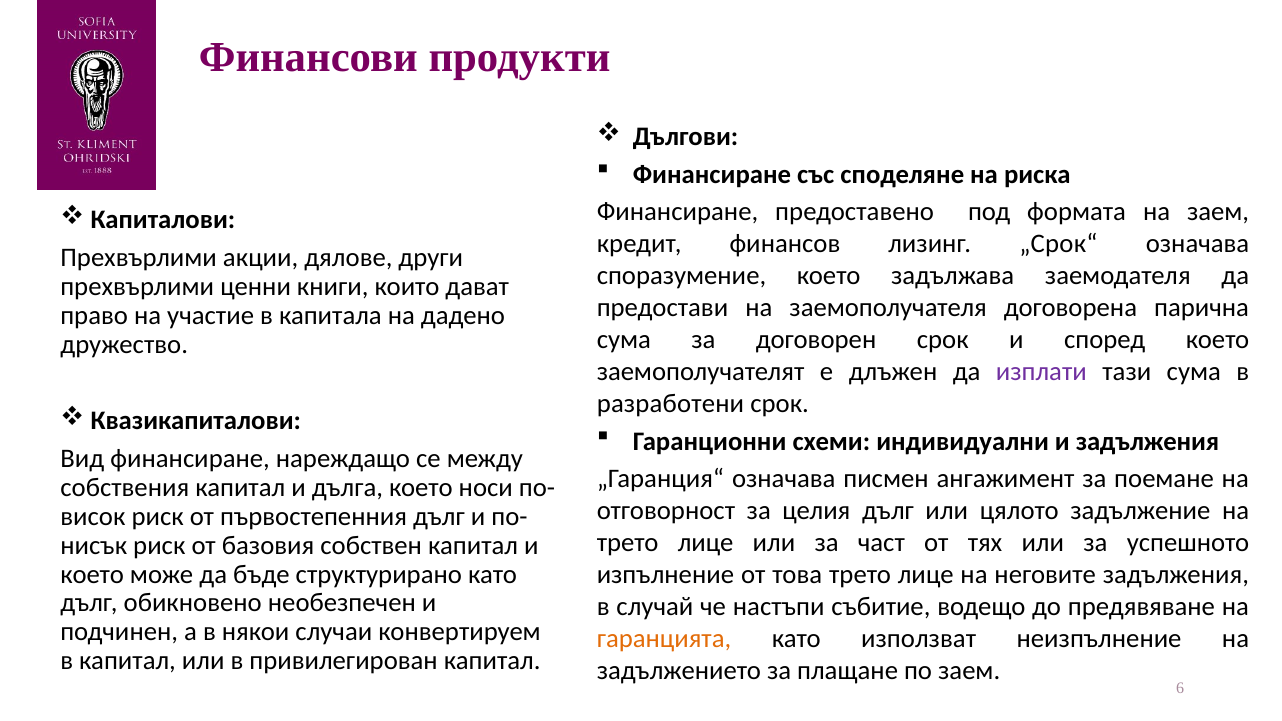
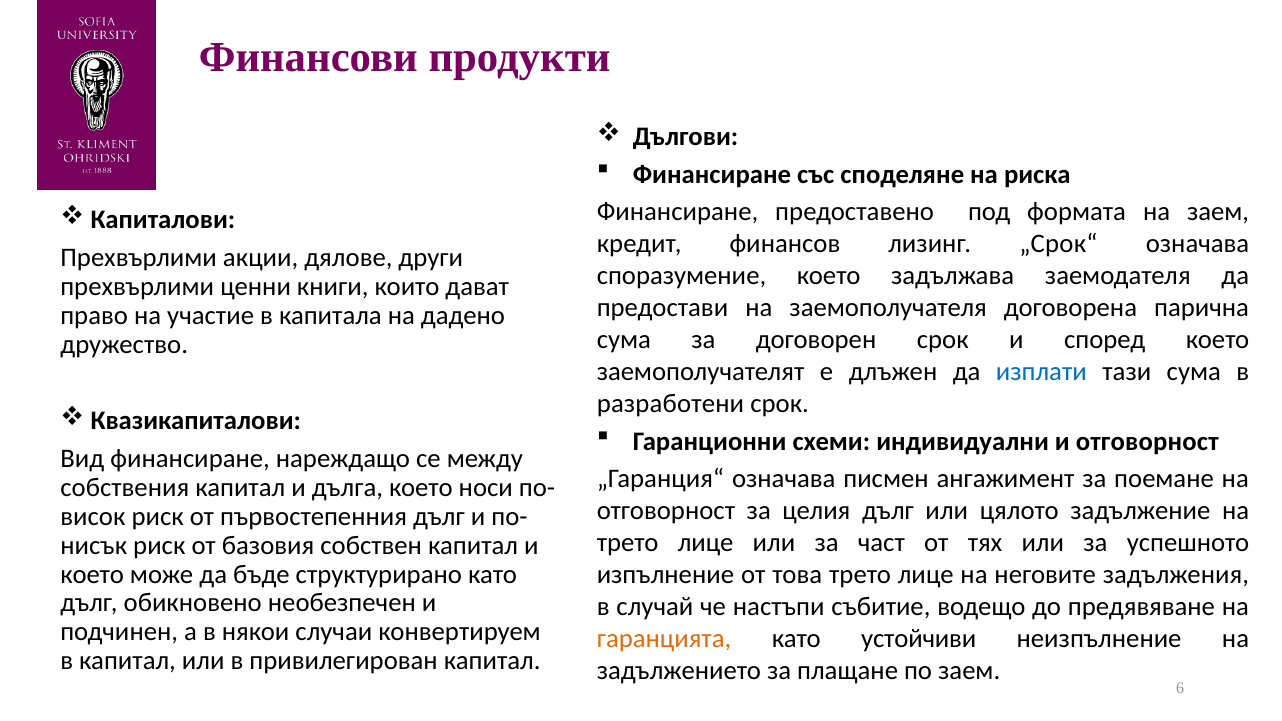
изплати colour: purple -> blue (1041, 372)
и задължения: задължения -> отговорност (1147, 441)
използват: използват -> устойчиви (919, 639)
